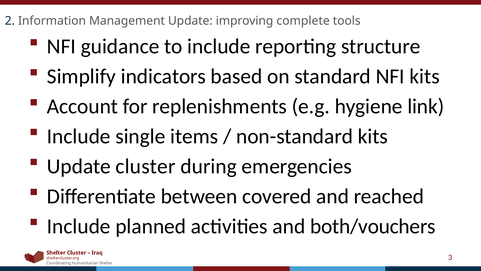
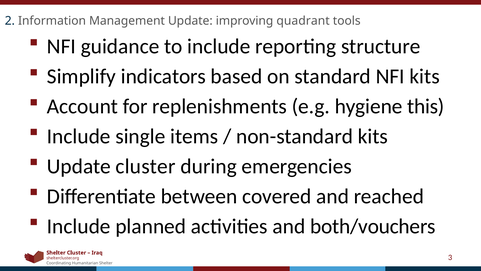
complete: complete -> quadrant (303, 21)
link: link -> this (426, 106)
